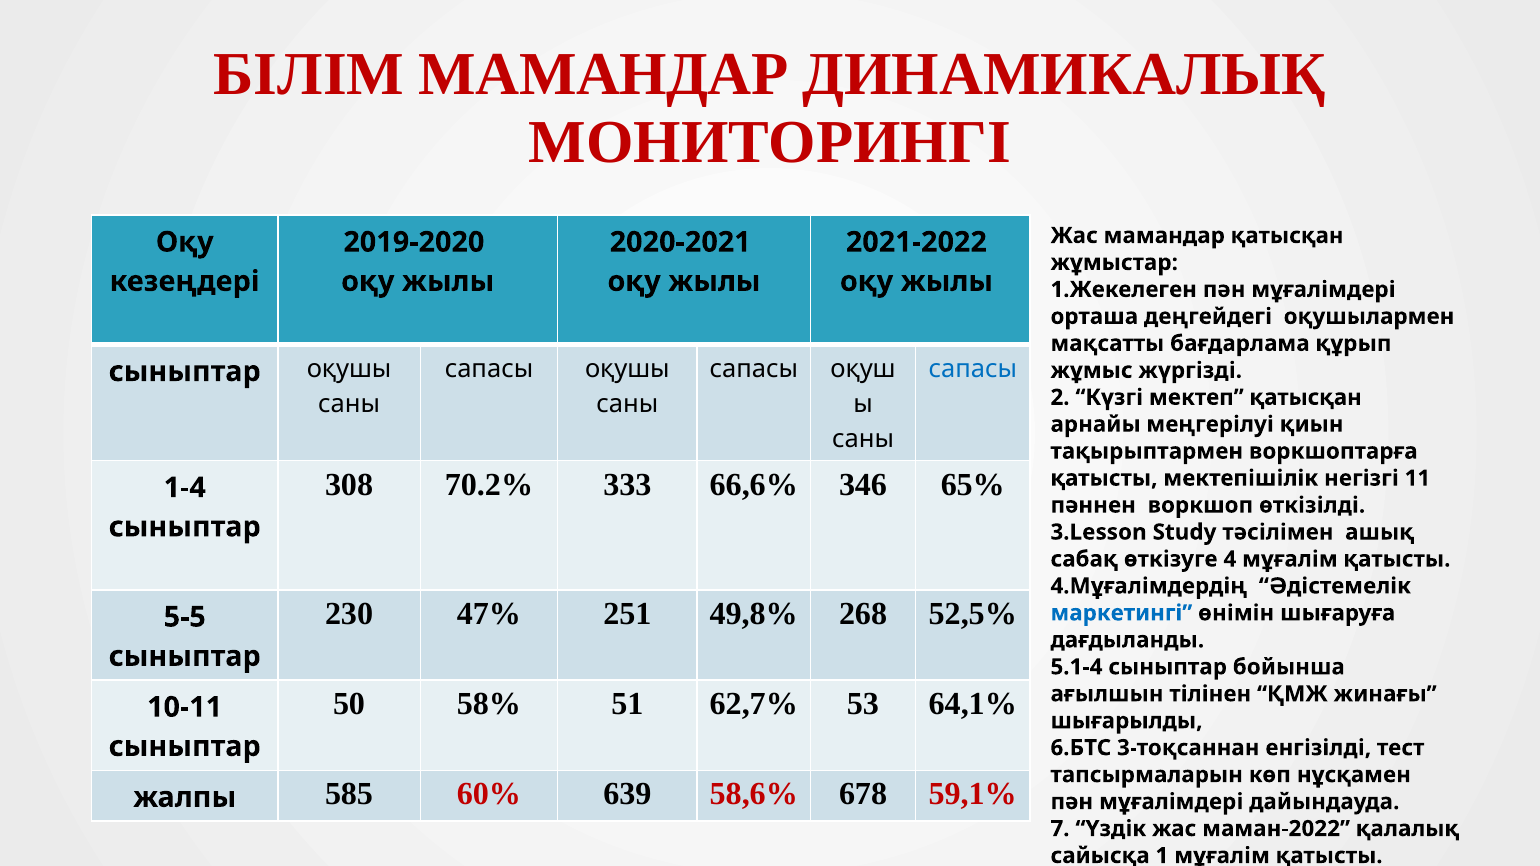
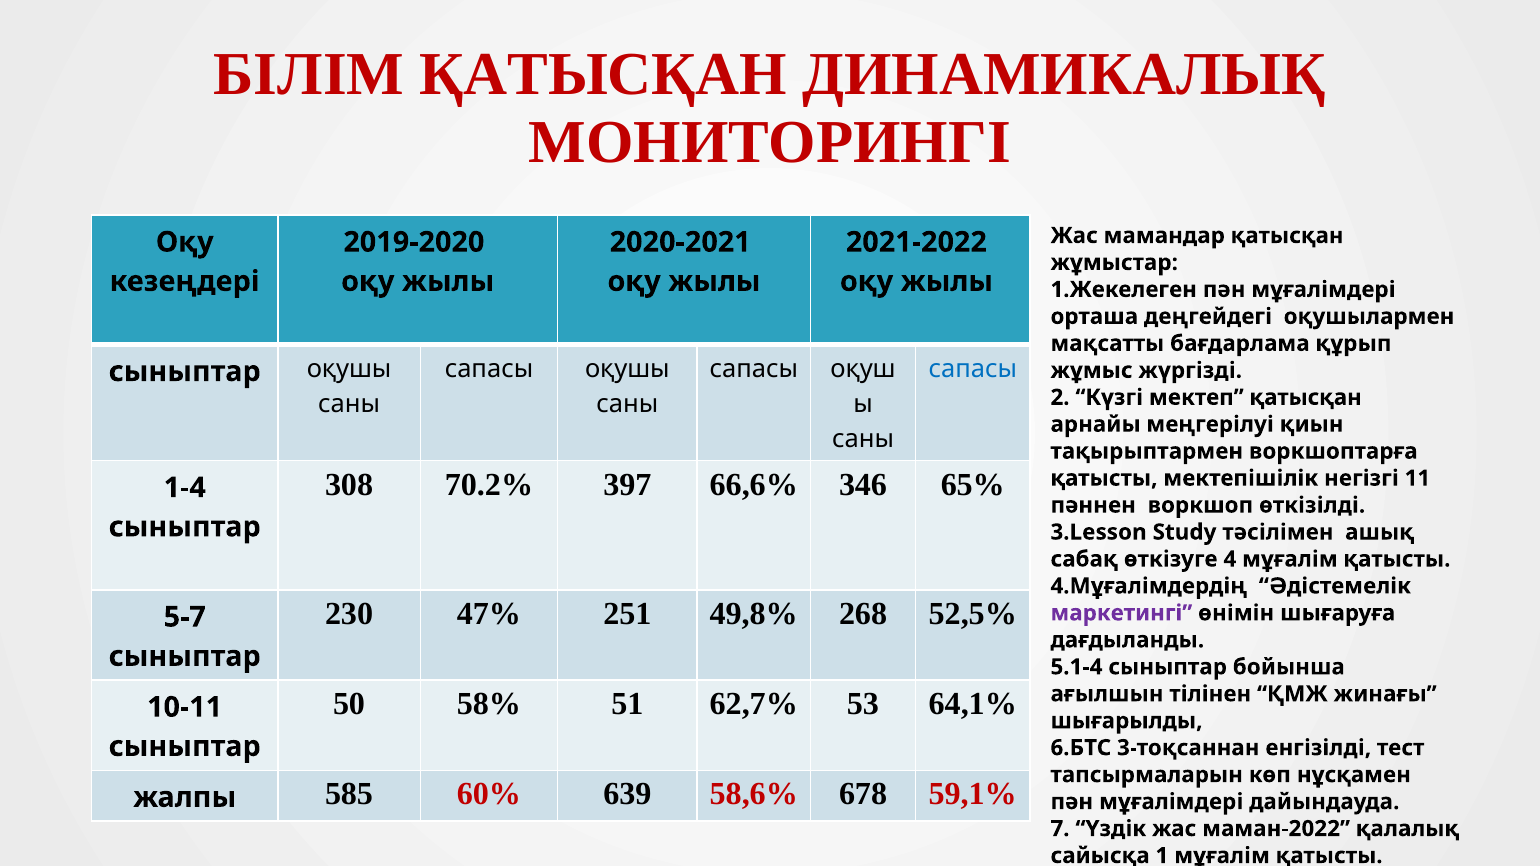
БІЛІМ МАМАНДАР: МАМАНДАР -> ҚАТЫСҚАН (603, 75)
333: 333 -> 397 (627, 485)
маркетингі colour: blue -> purple (1121, 613)
5-5: 5-5 -> 5-7 (185, 617)
